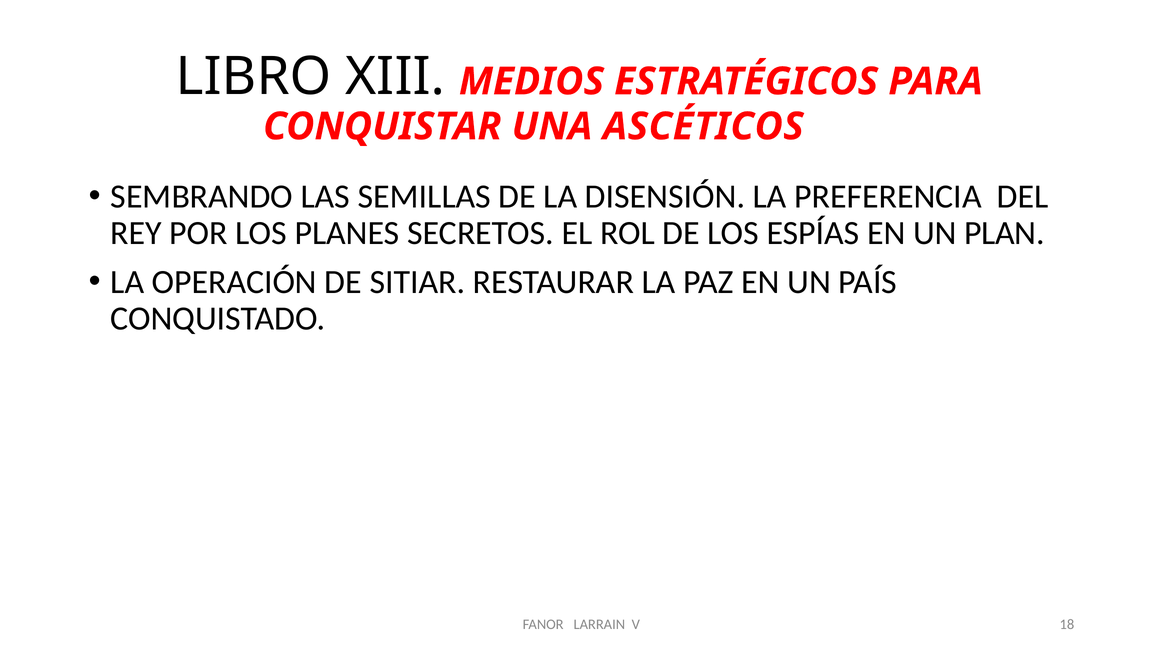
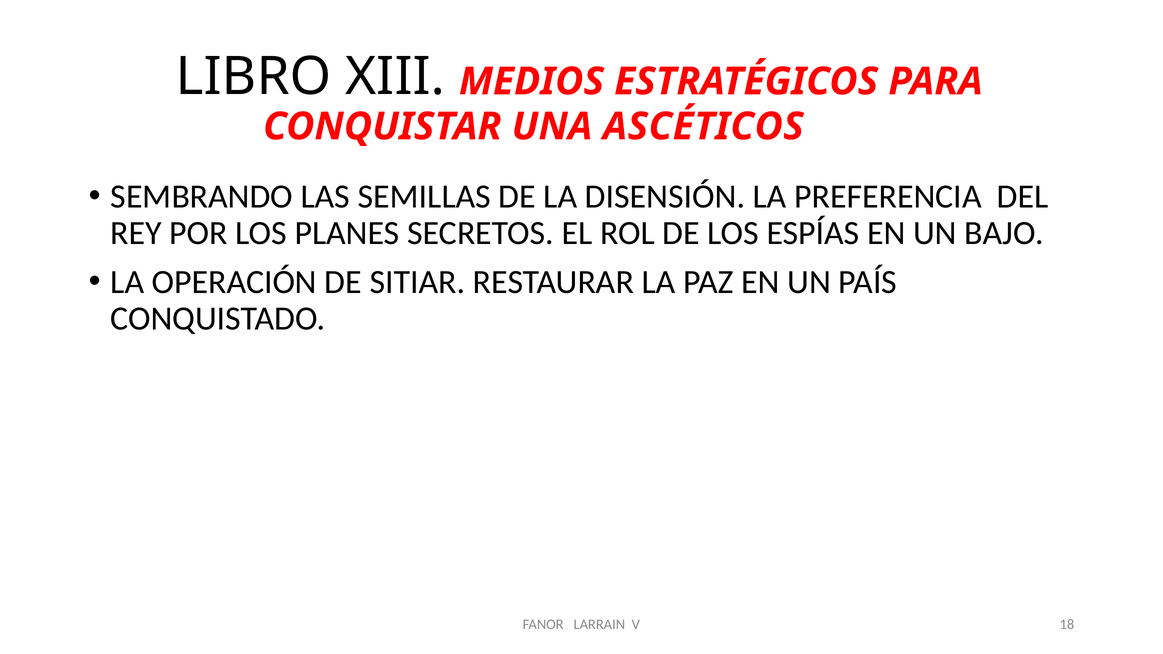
PLAN: PLAN -> BAJO (1004, 233)
